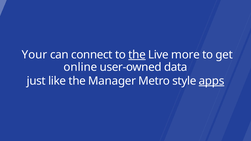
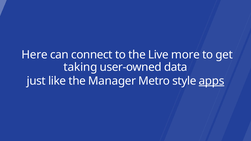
Your: Your -> Here (35, 55)
the underline: present -> none (137, 55)
online: online -> taking (80, 67)
